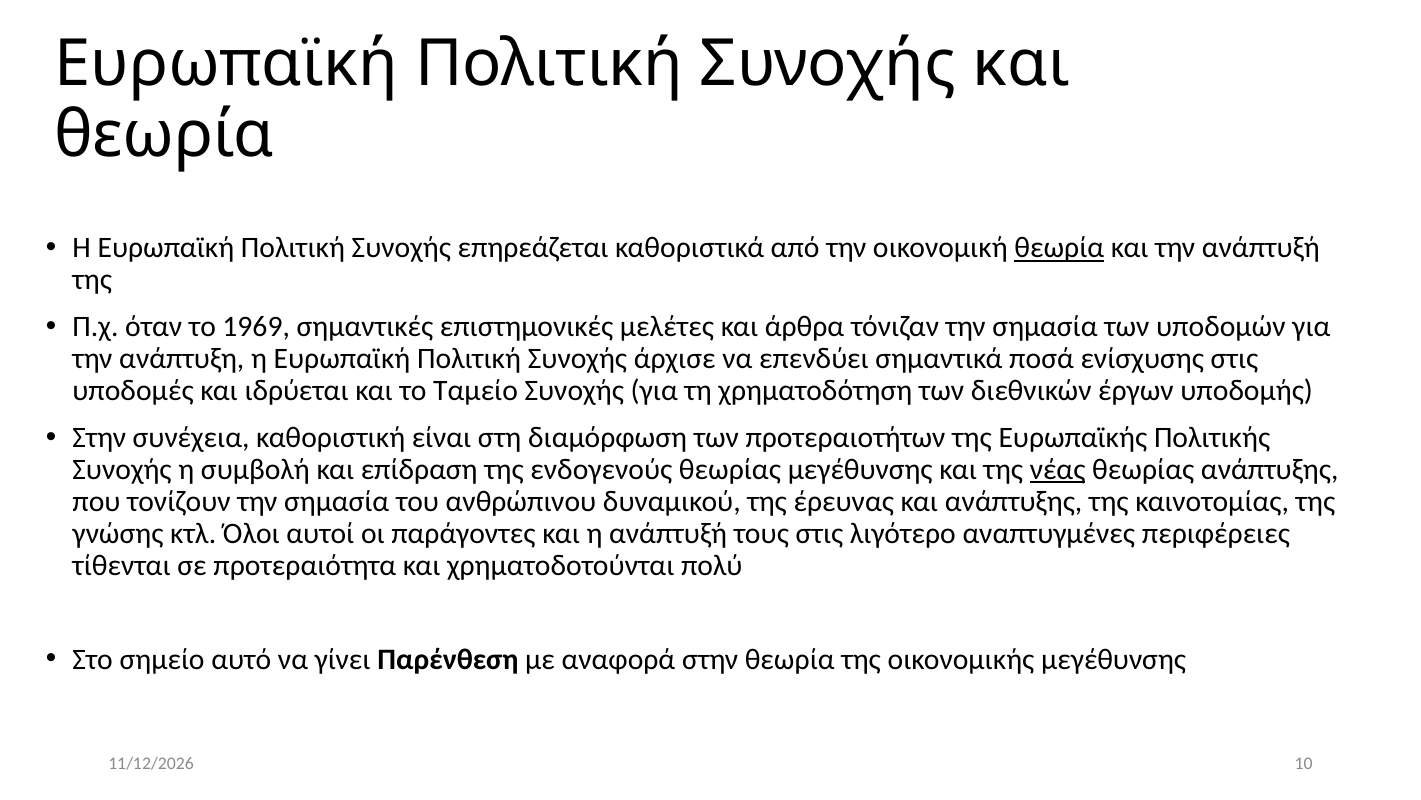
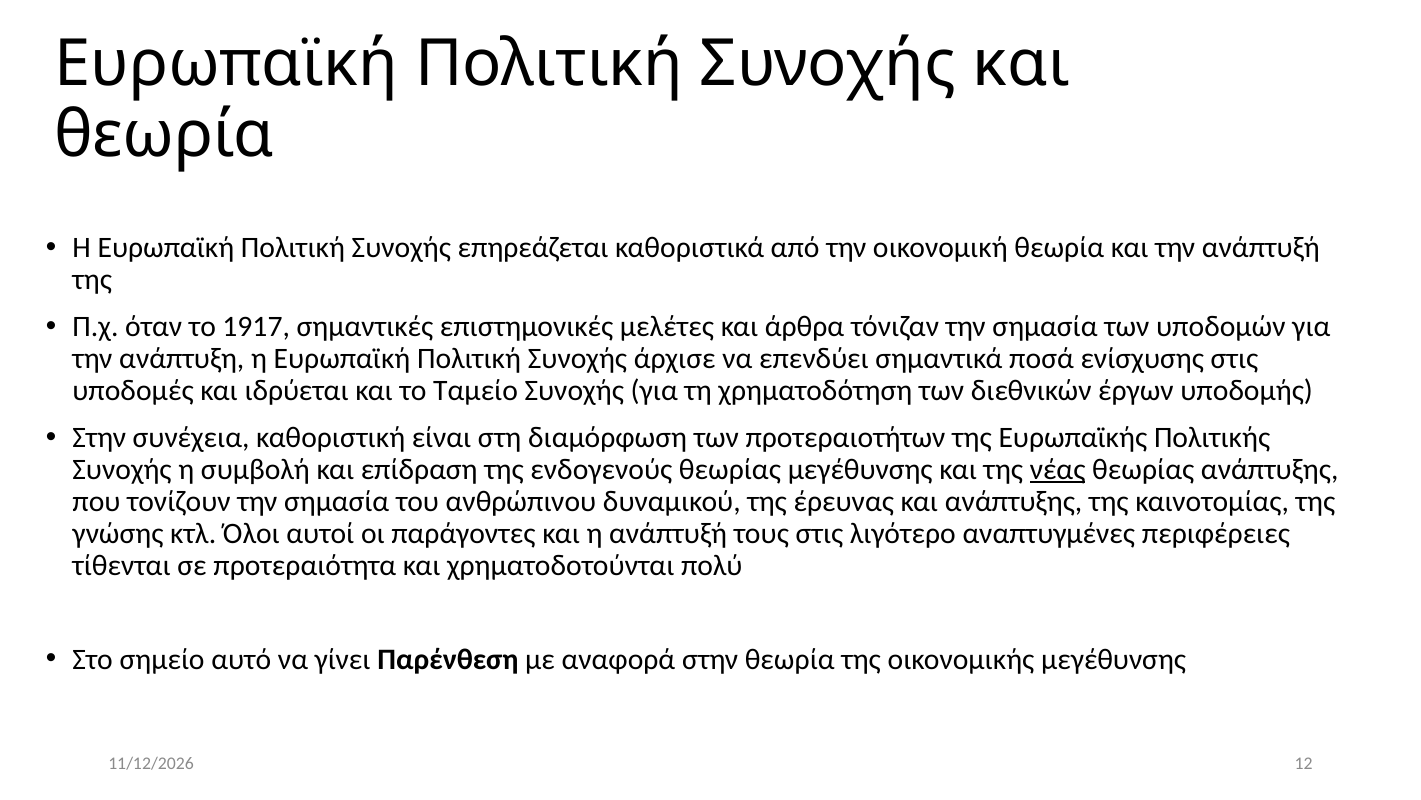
θεωρία underline: present -> none (1059, 248)
1969: 1969 -> 1917 (256, 327)
10: 10 -> 12 (1304, 763)
